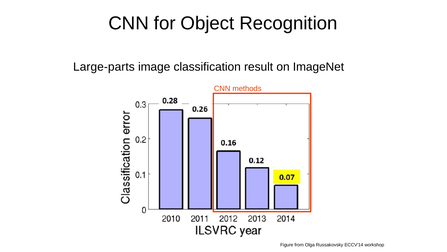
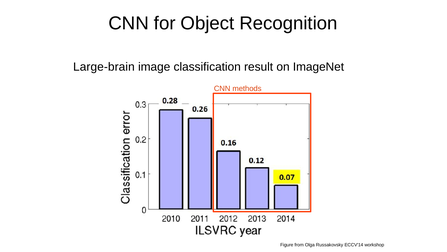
Large-parts: Large-parts -> Large-brain (104, 67)
